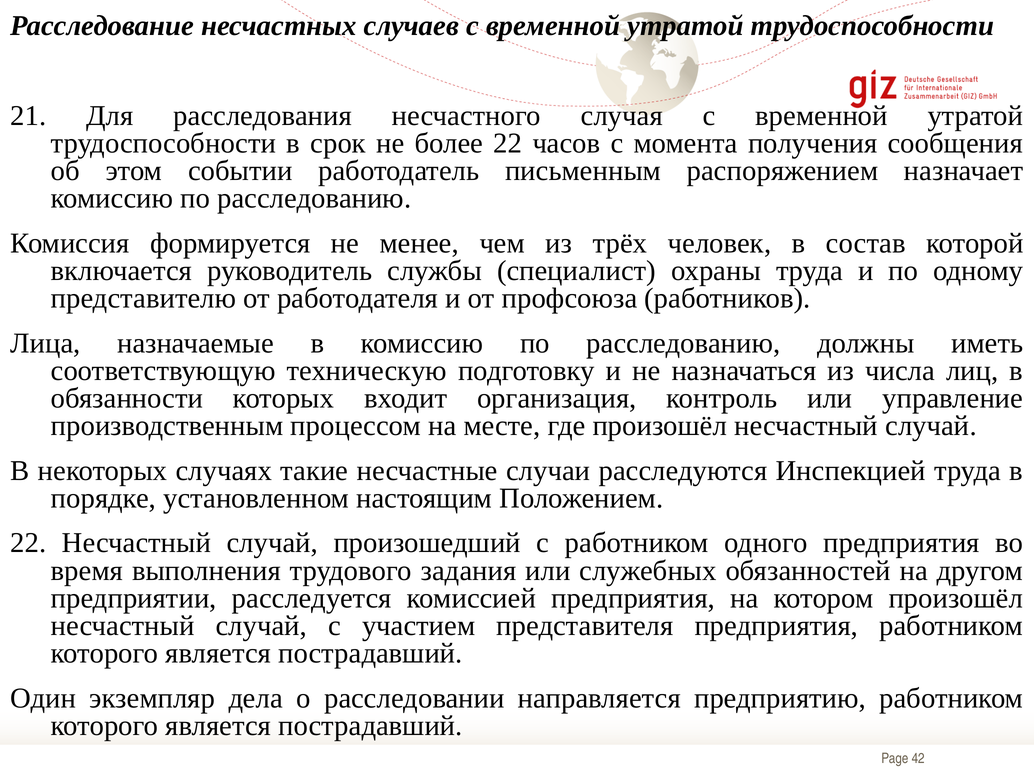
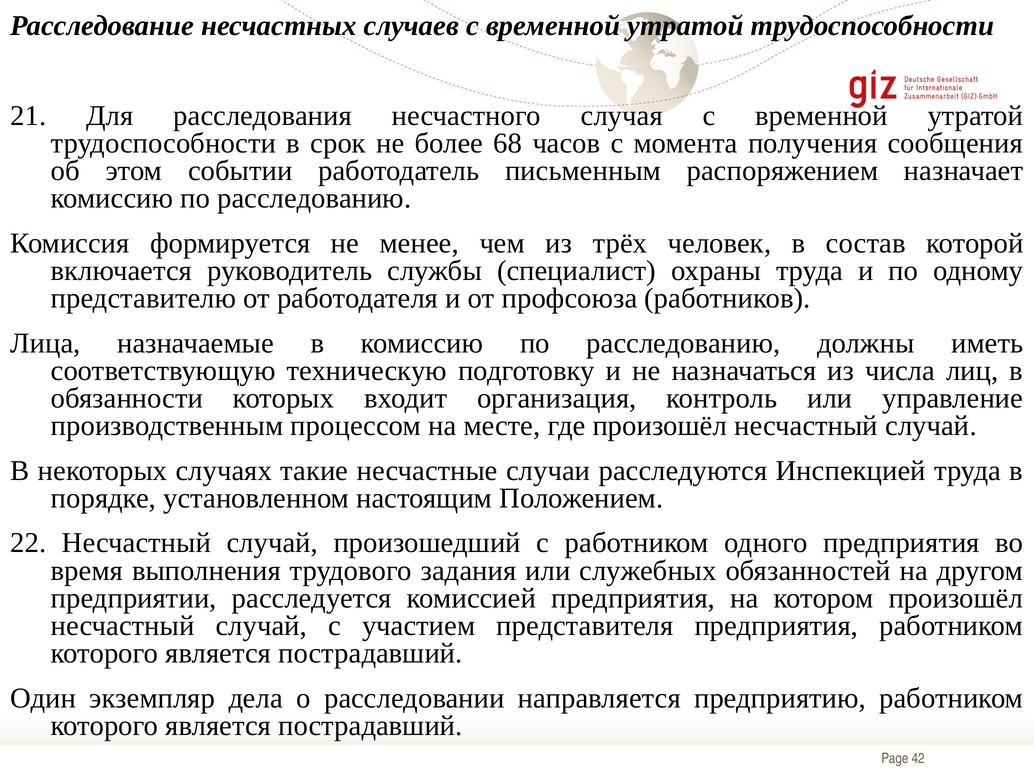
более 22: 22 -> 68 (508, 143)
